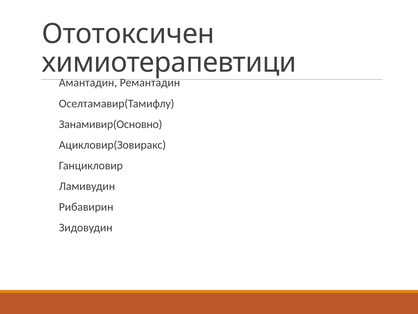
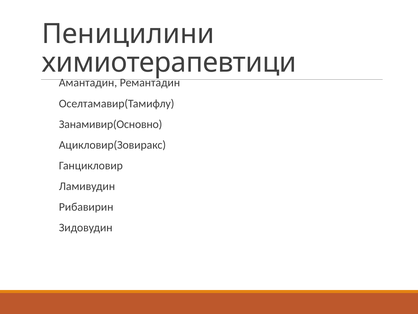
Ототоксичен: Ототоксичен -> Пеницилини (128, 34)
